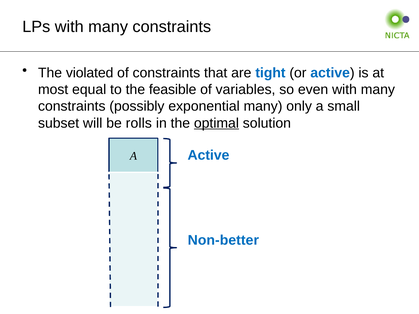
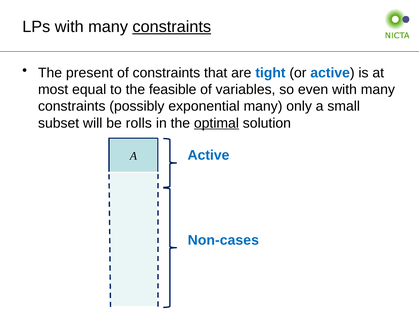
constraints underline: none -> present (172, 27)
violated: violated -> present (90, 73)
Non-better: Non-better -> Non-cases (223, 241)
